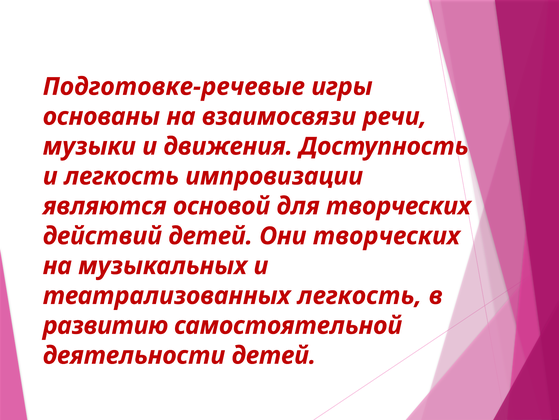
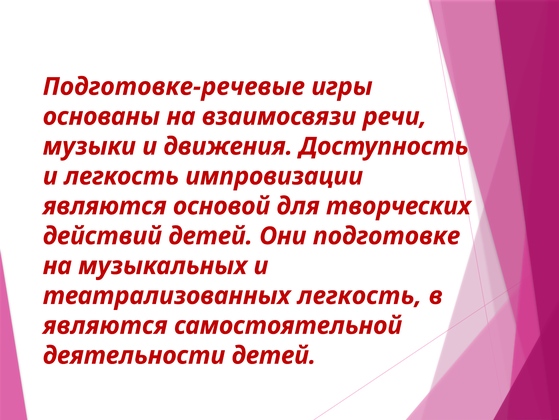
Они творческих: творческих -> подготовке (386, 236)
развитию: развитию -> являются (105, 325)
